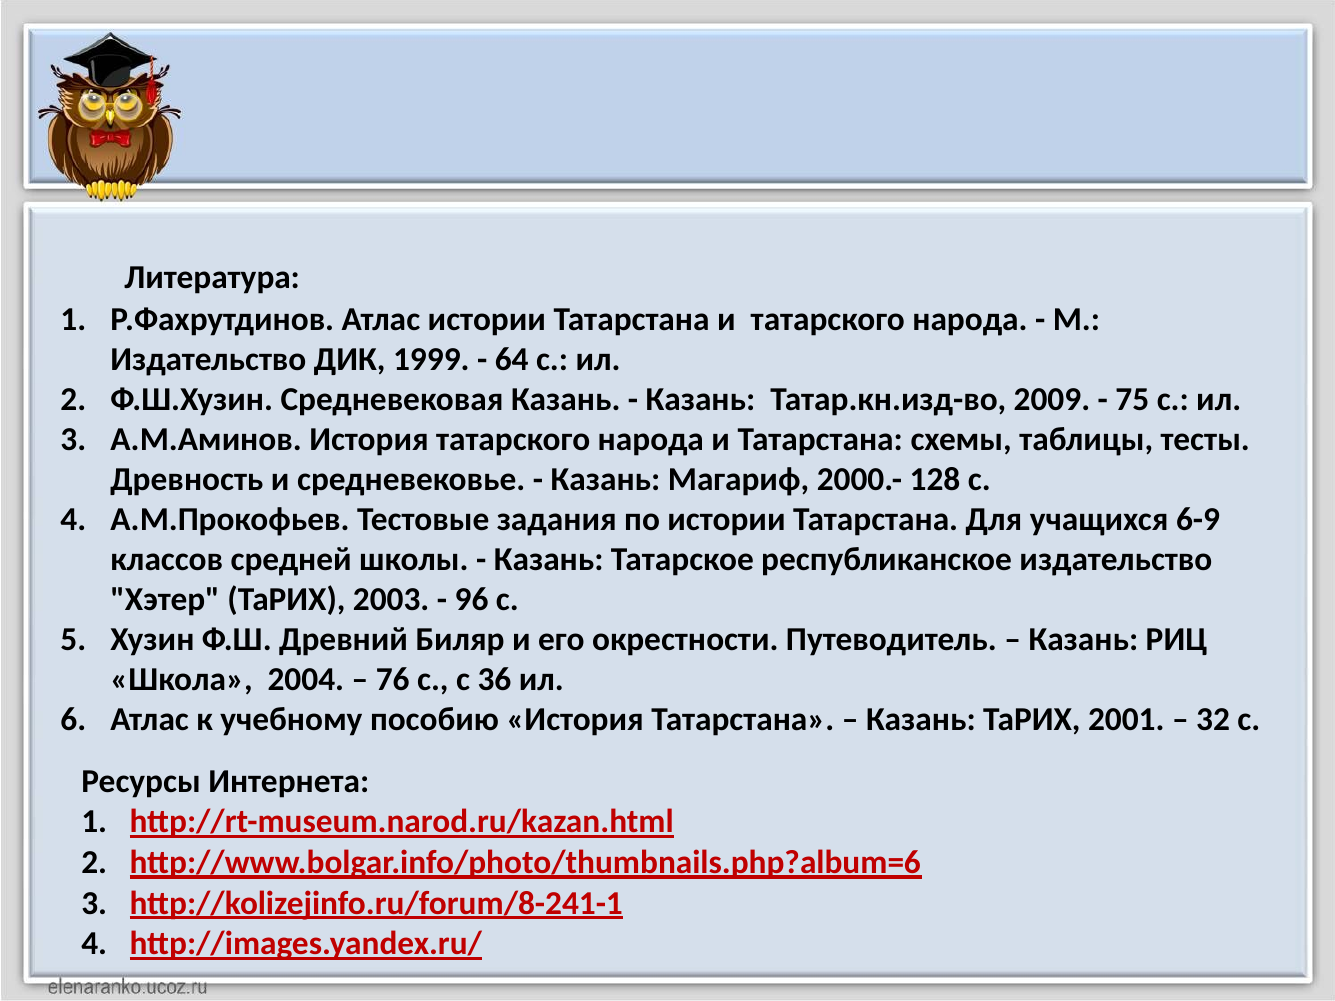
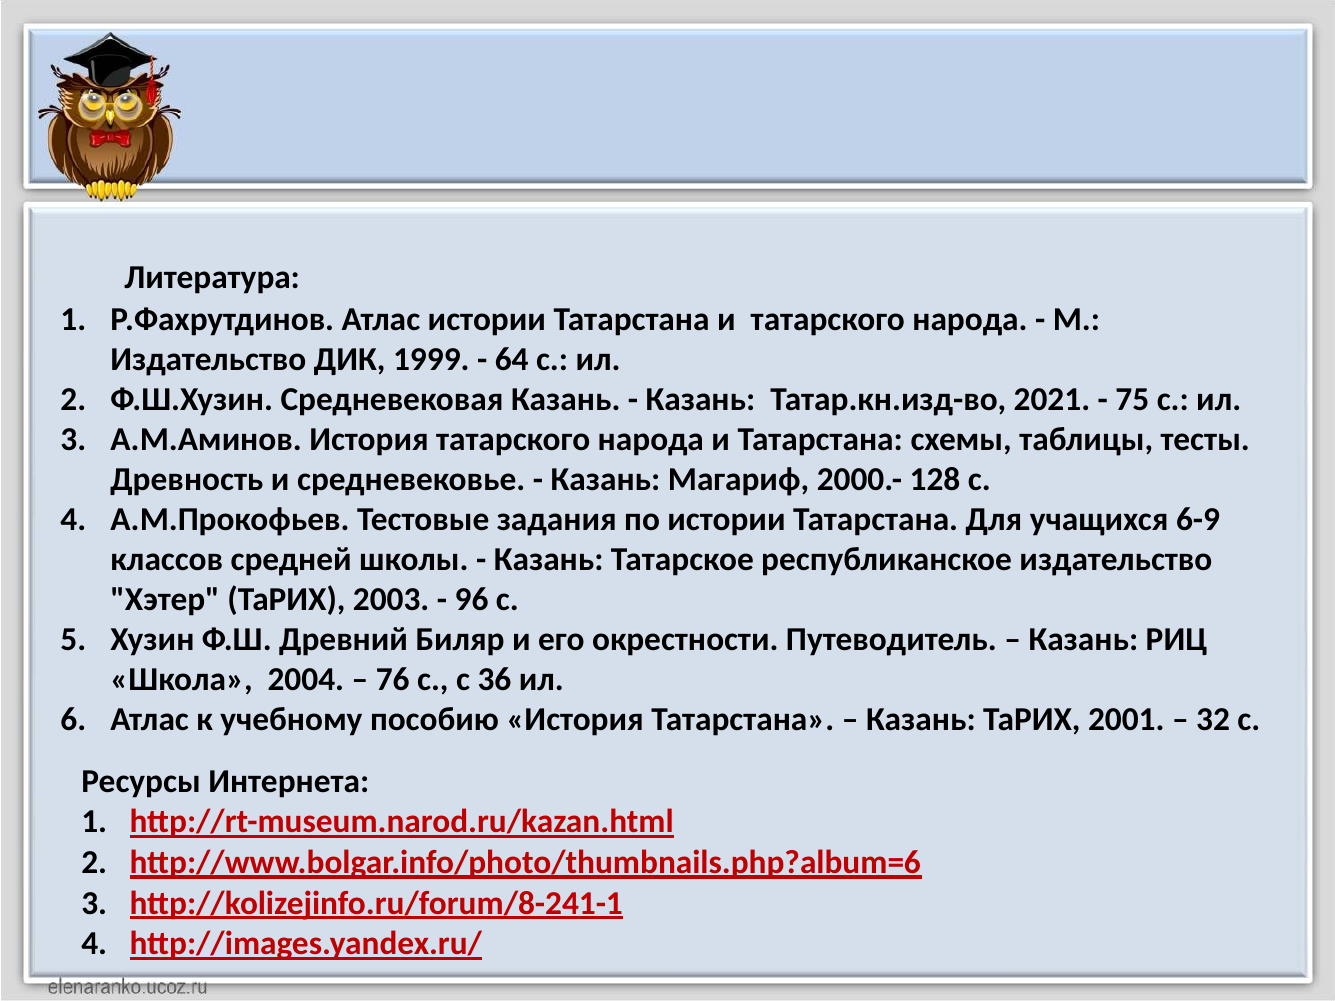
2009: 2009 -> 2021 (1052, 399)
